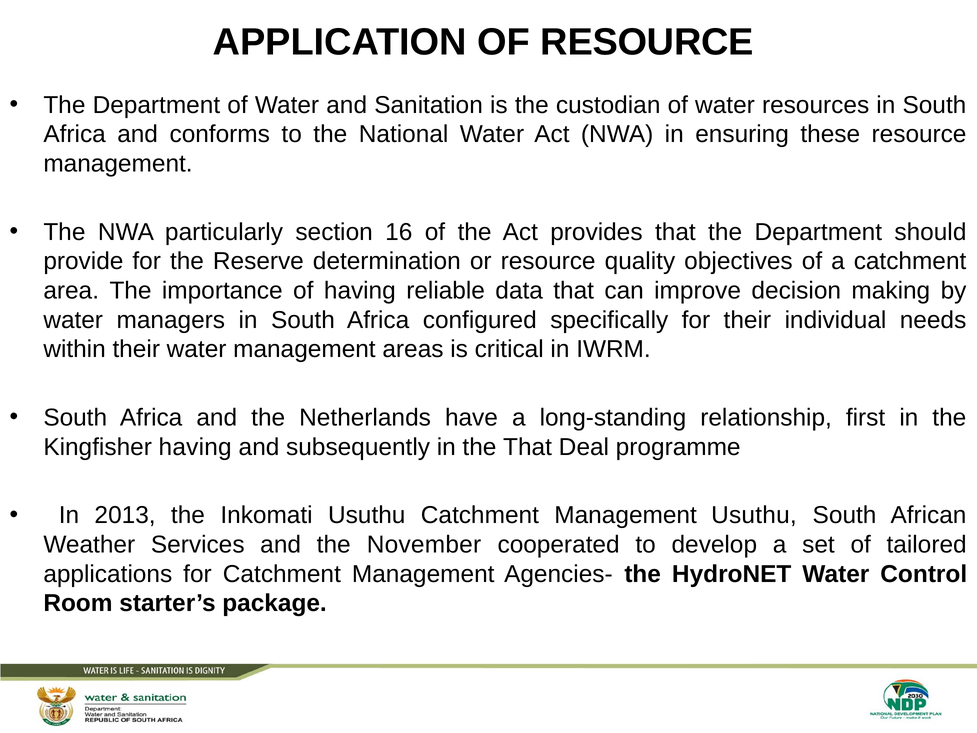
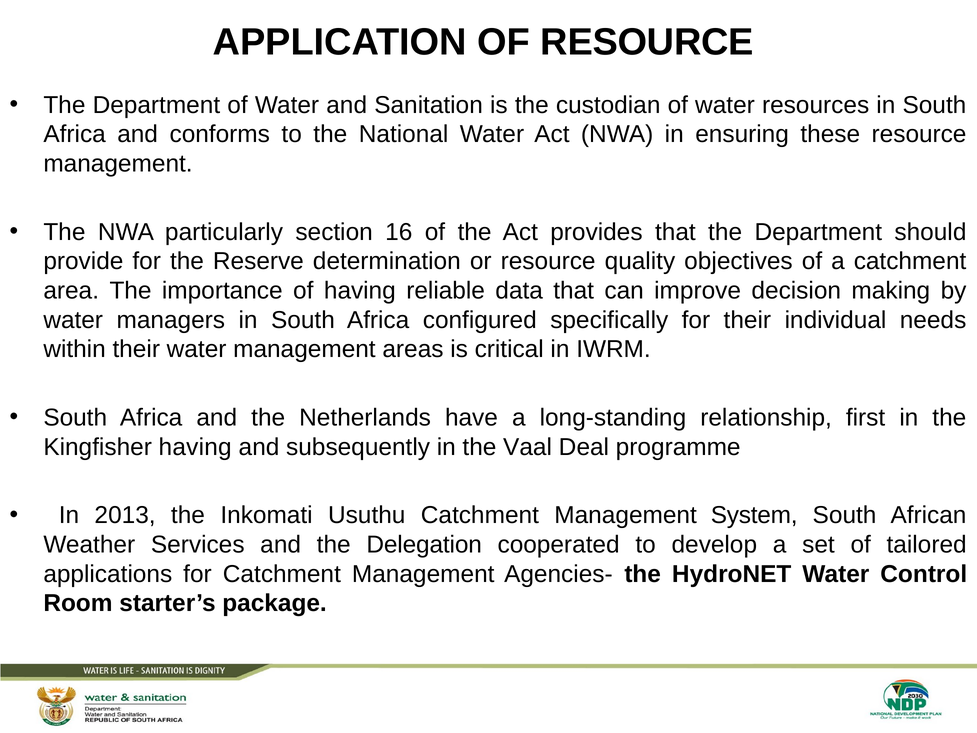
the That: That -> Vaal (528, 447)
Management Usuthu: Usuthu -> System (754, 515)
November: November -> Delegation (424, 545)
